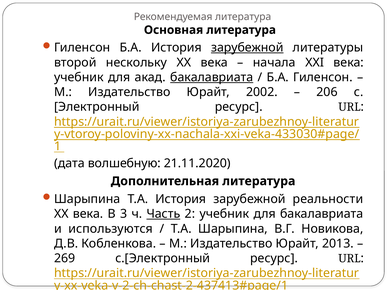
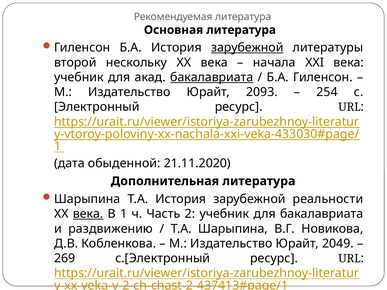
2002: 2002 -> 2093 (262, 92)
206: 206 -> 254 (327, 92)
волшебную: волшебную -> обыденной (124, 163)
века underline: none -> present (88, 214)
В 3: 3 -> 1 (124, 214)
Часть underline: present -> none (163, 214)
используются: используются -> раздвижению (111, 229)
2013: 2013 -> 2049 (338, 244)
